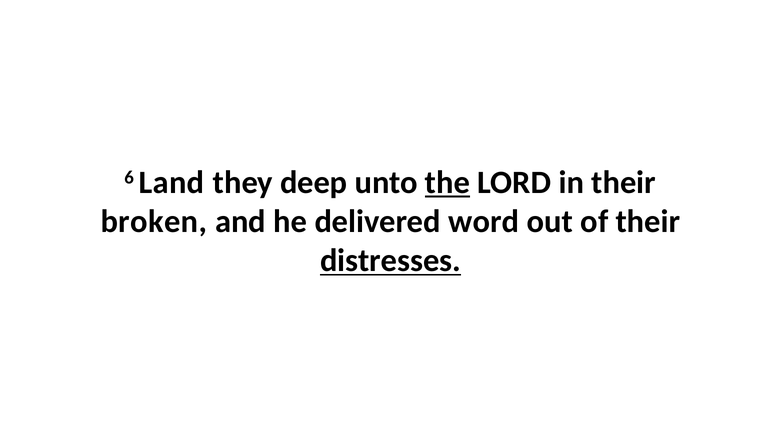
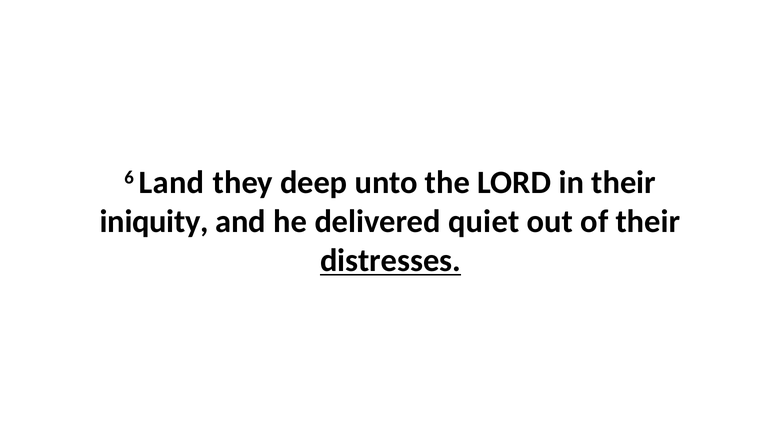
the underline: present -> none (447, 183)
broken: broken -> iniquity (154, 222)
word: word -> quiet (484, 222)
